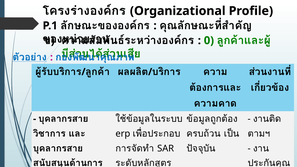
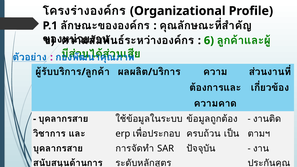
0: 0 -> 6 (209, 41)
